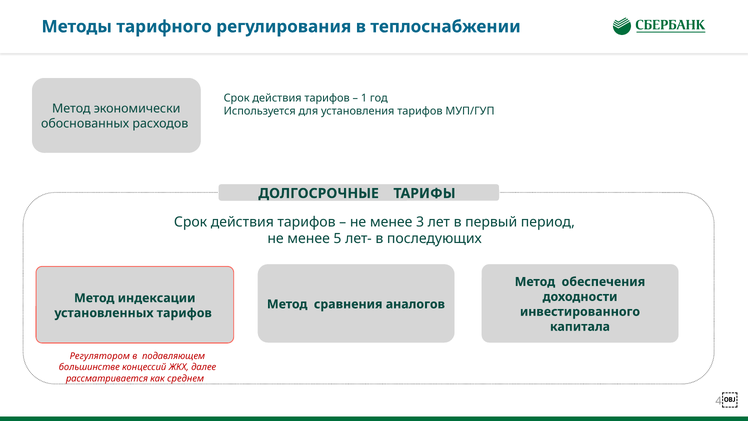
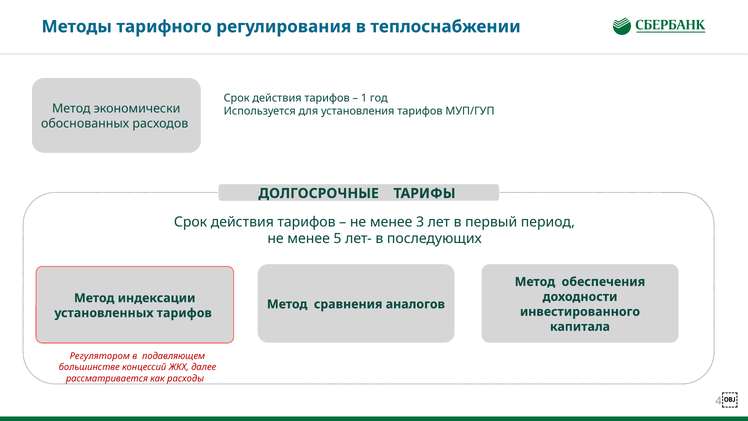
среднем: среднем -> расходы (186, 378)
